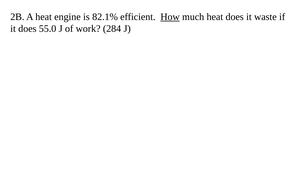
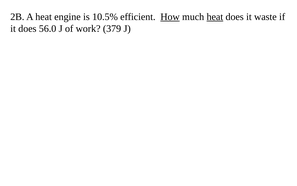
82.1%: 82.1% -> 10.5% (105, 17)
heat underline: none -> present (215, 17)
55.0: 55.0 -> 56.0 (48, 29)
284: 284 -> 379 (112, 29)
